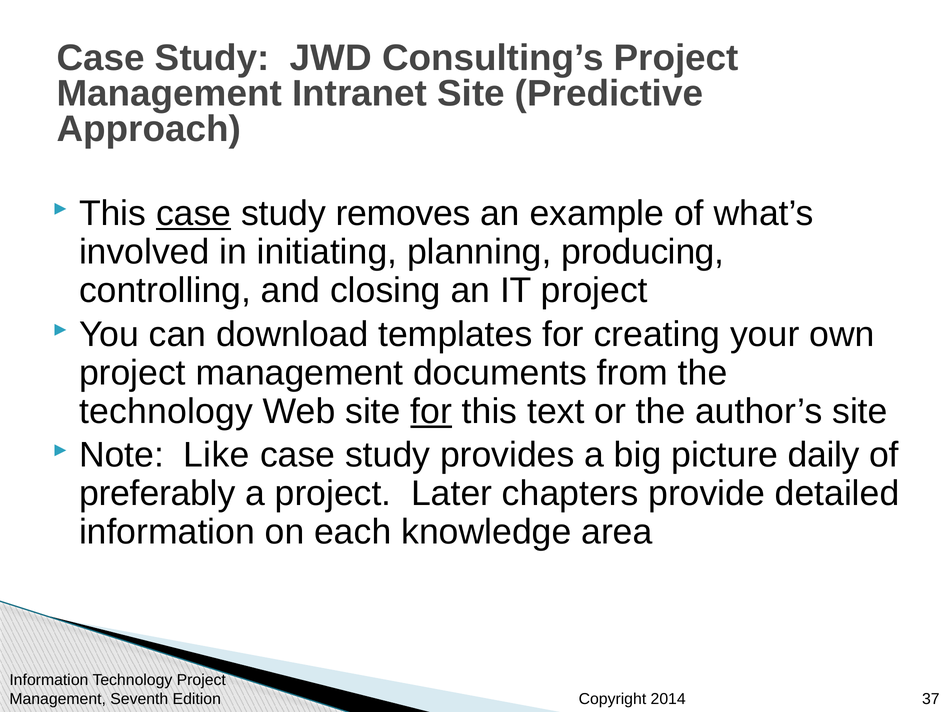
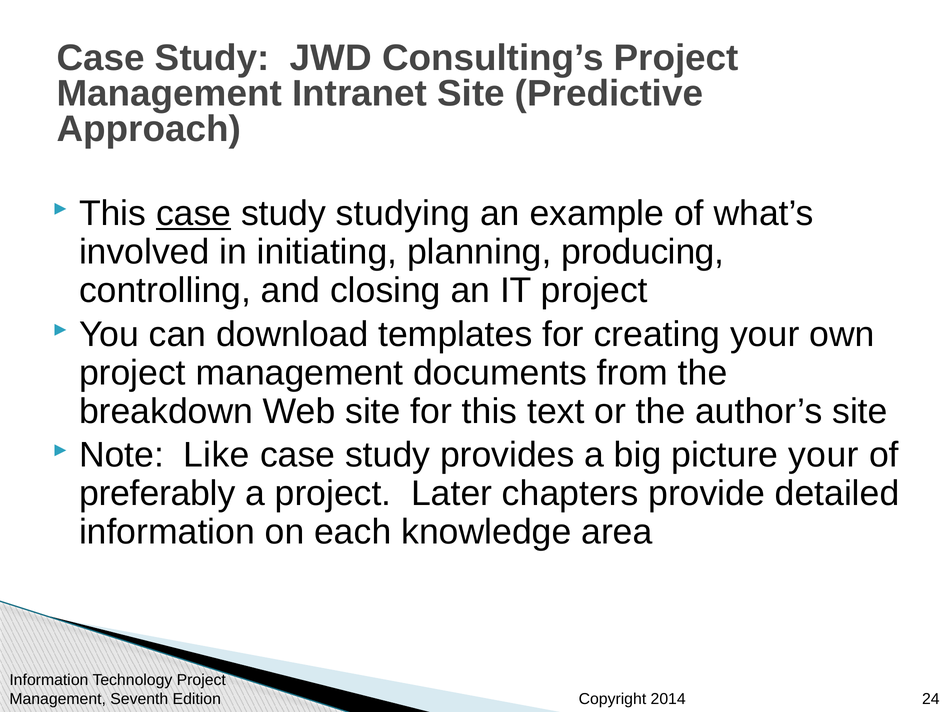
removes: removes -> studying (403, 214)
technology: technology -> breakdown (166, 411)
for underline: present -> none (431, 411)
picture daily: daily -> your (823, 455)
37: 37 -> 24 (931, 699)
